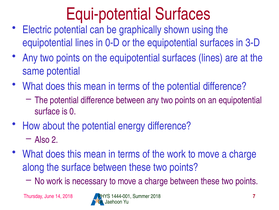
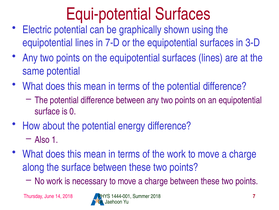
0-D: 0-D -> 7-D (112, 43)
2: 2 -> 1 (55, 139)
